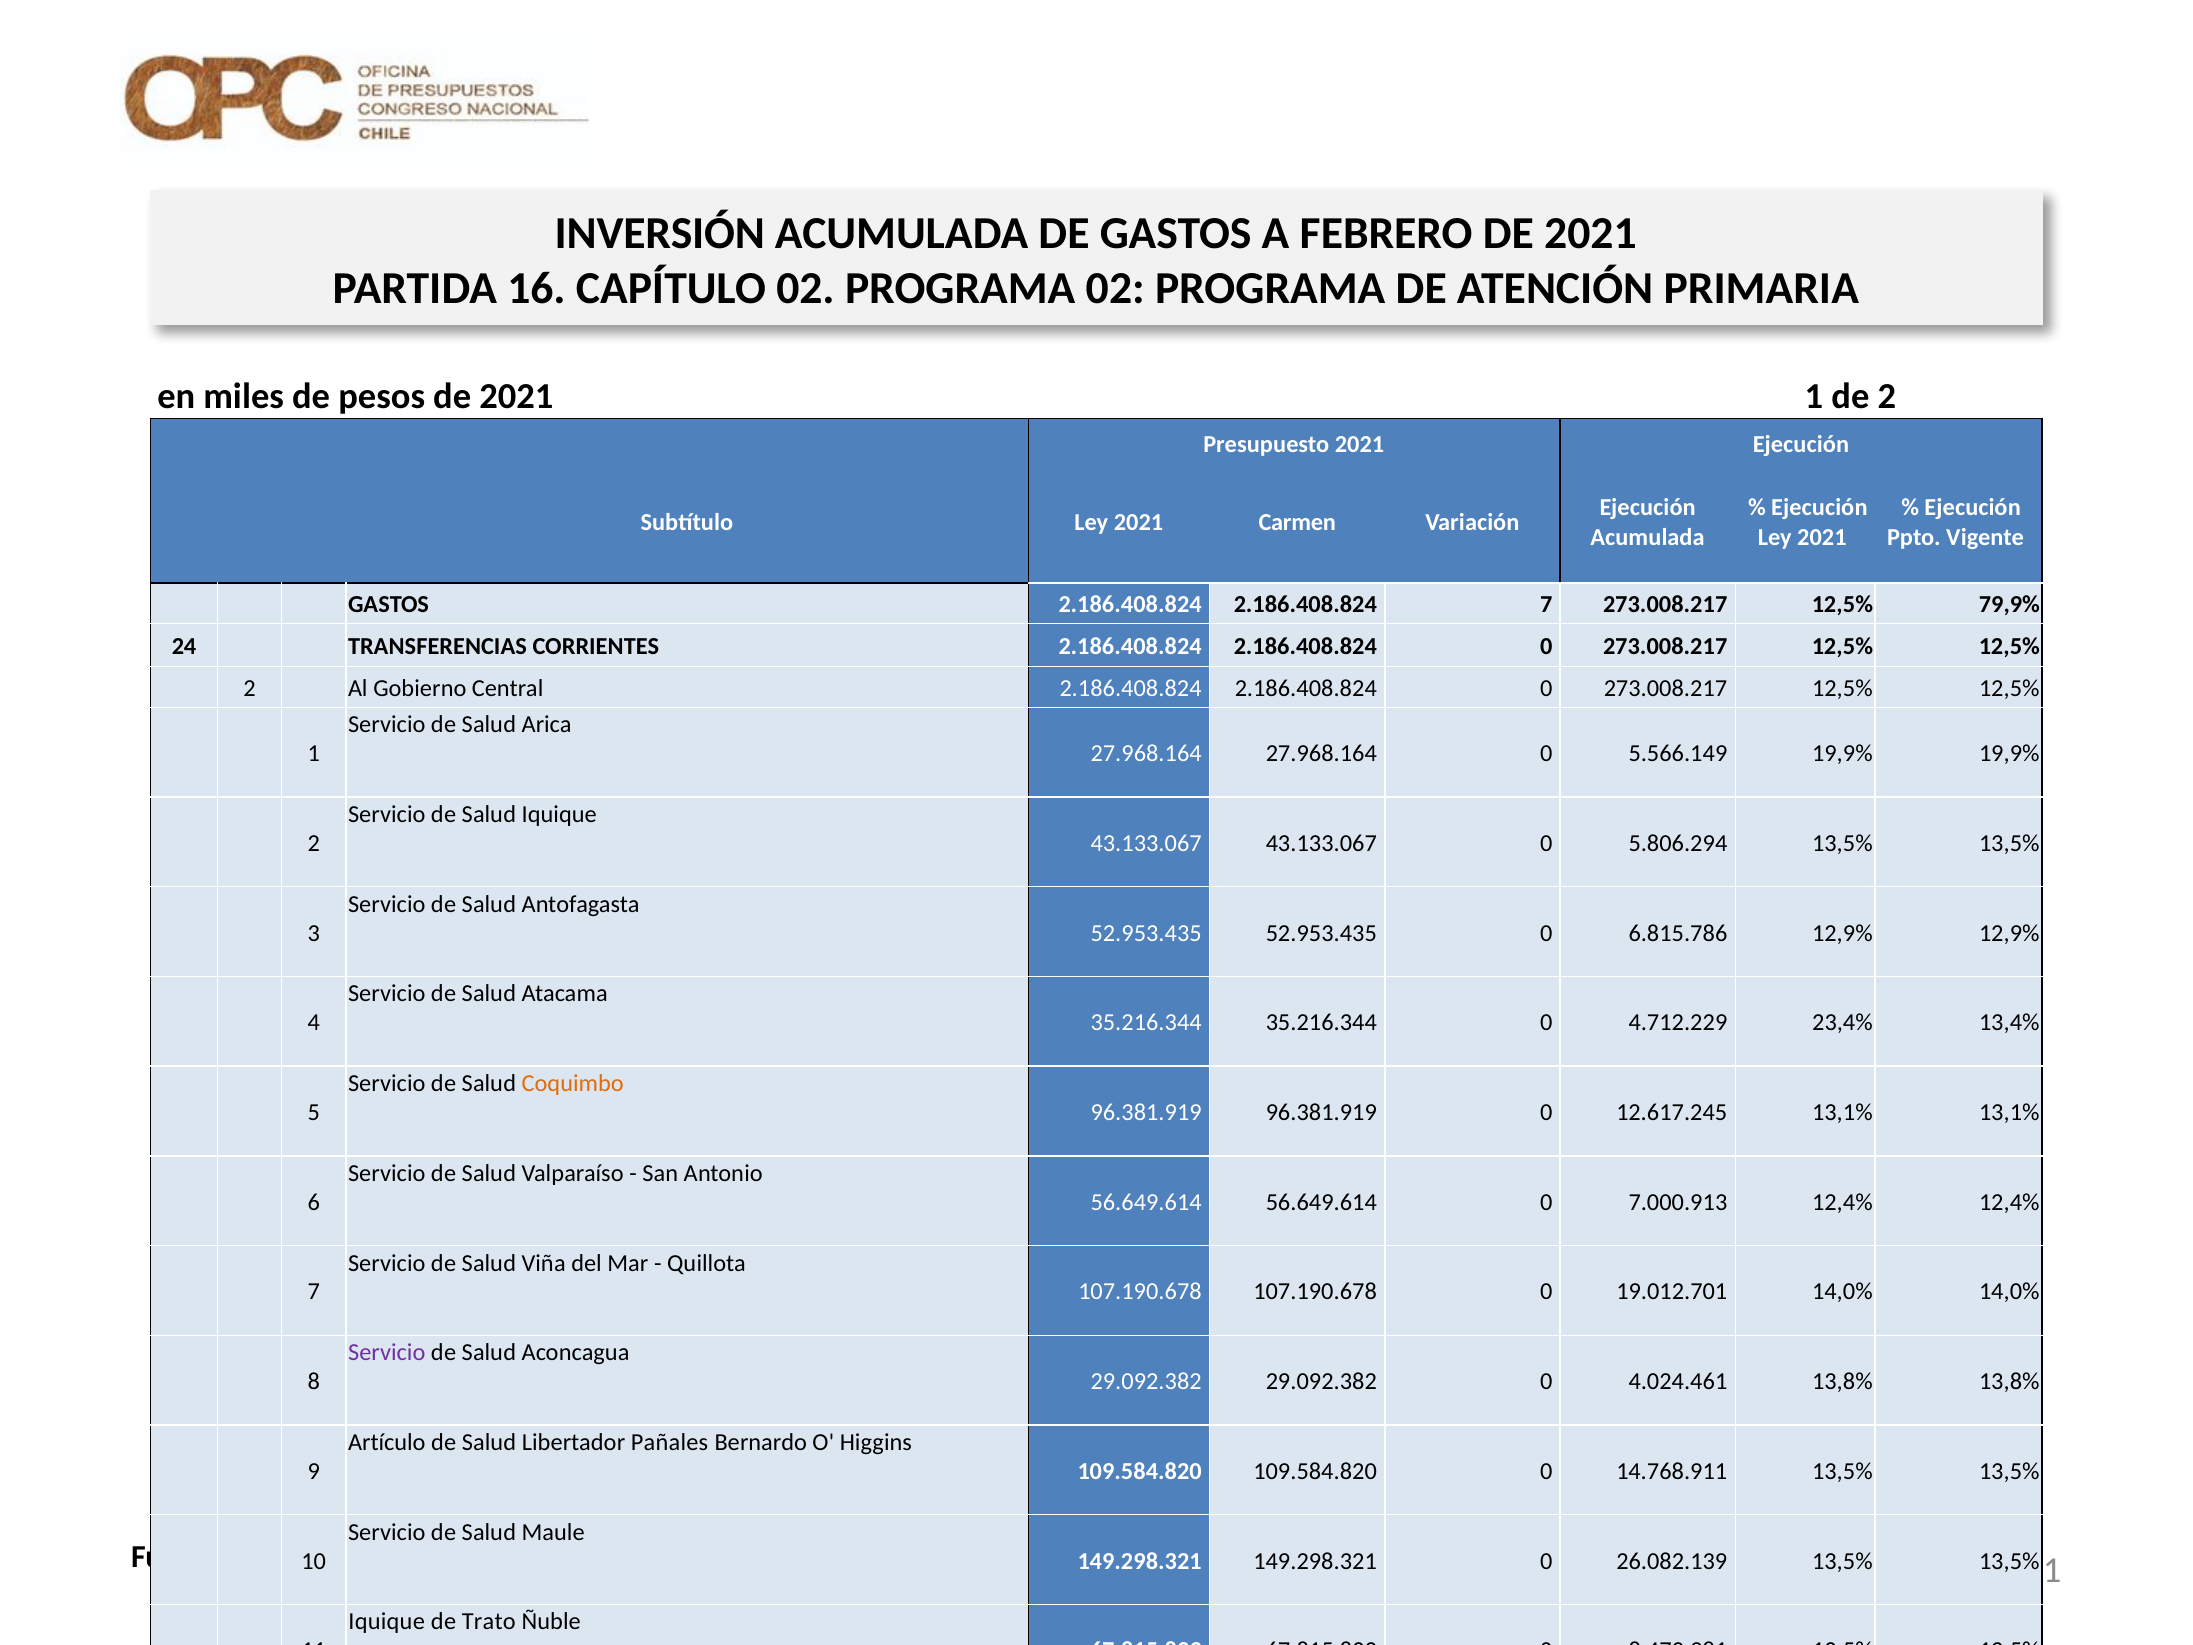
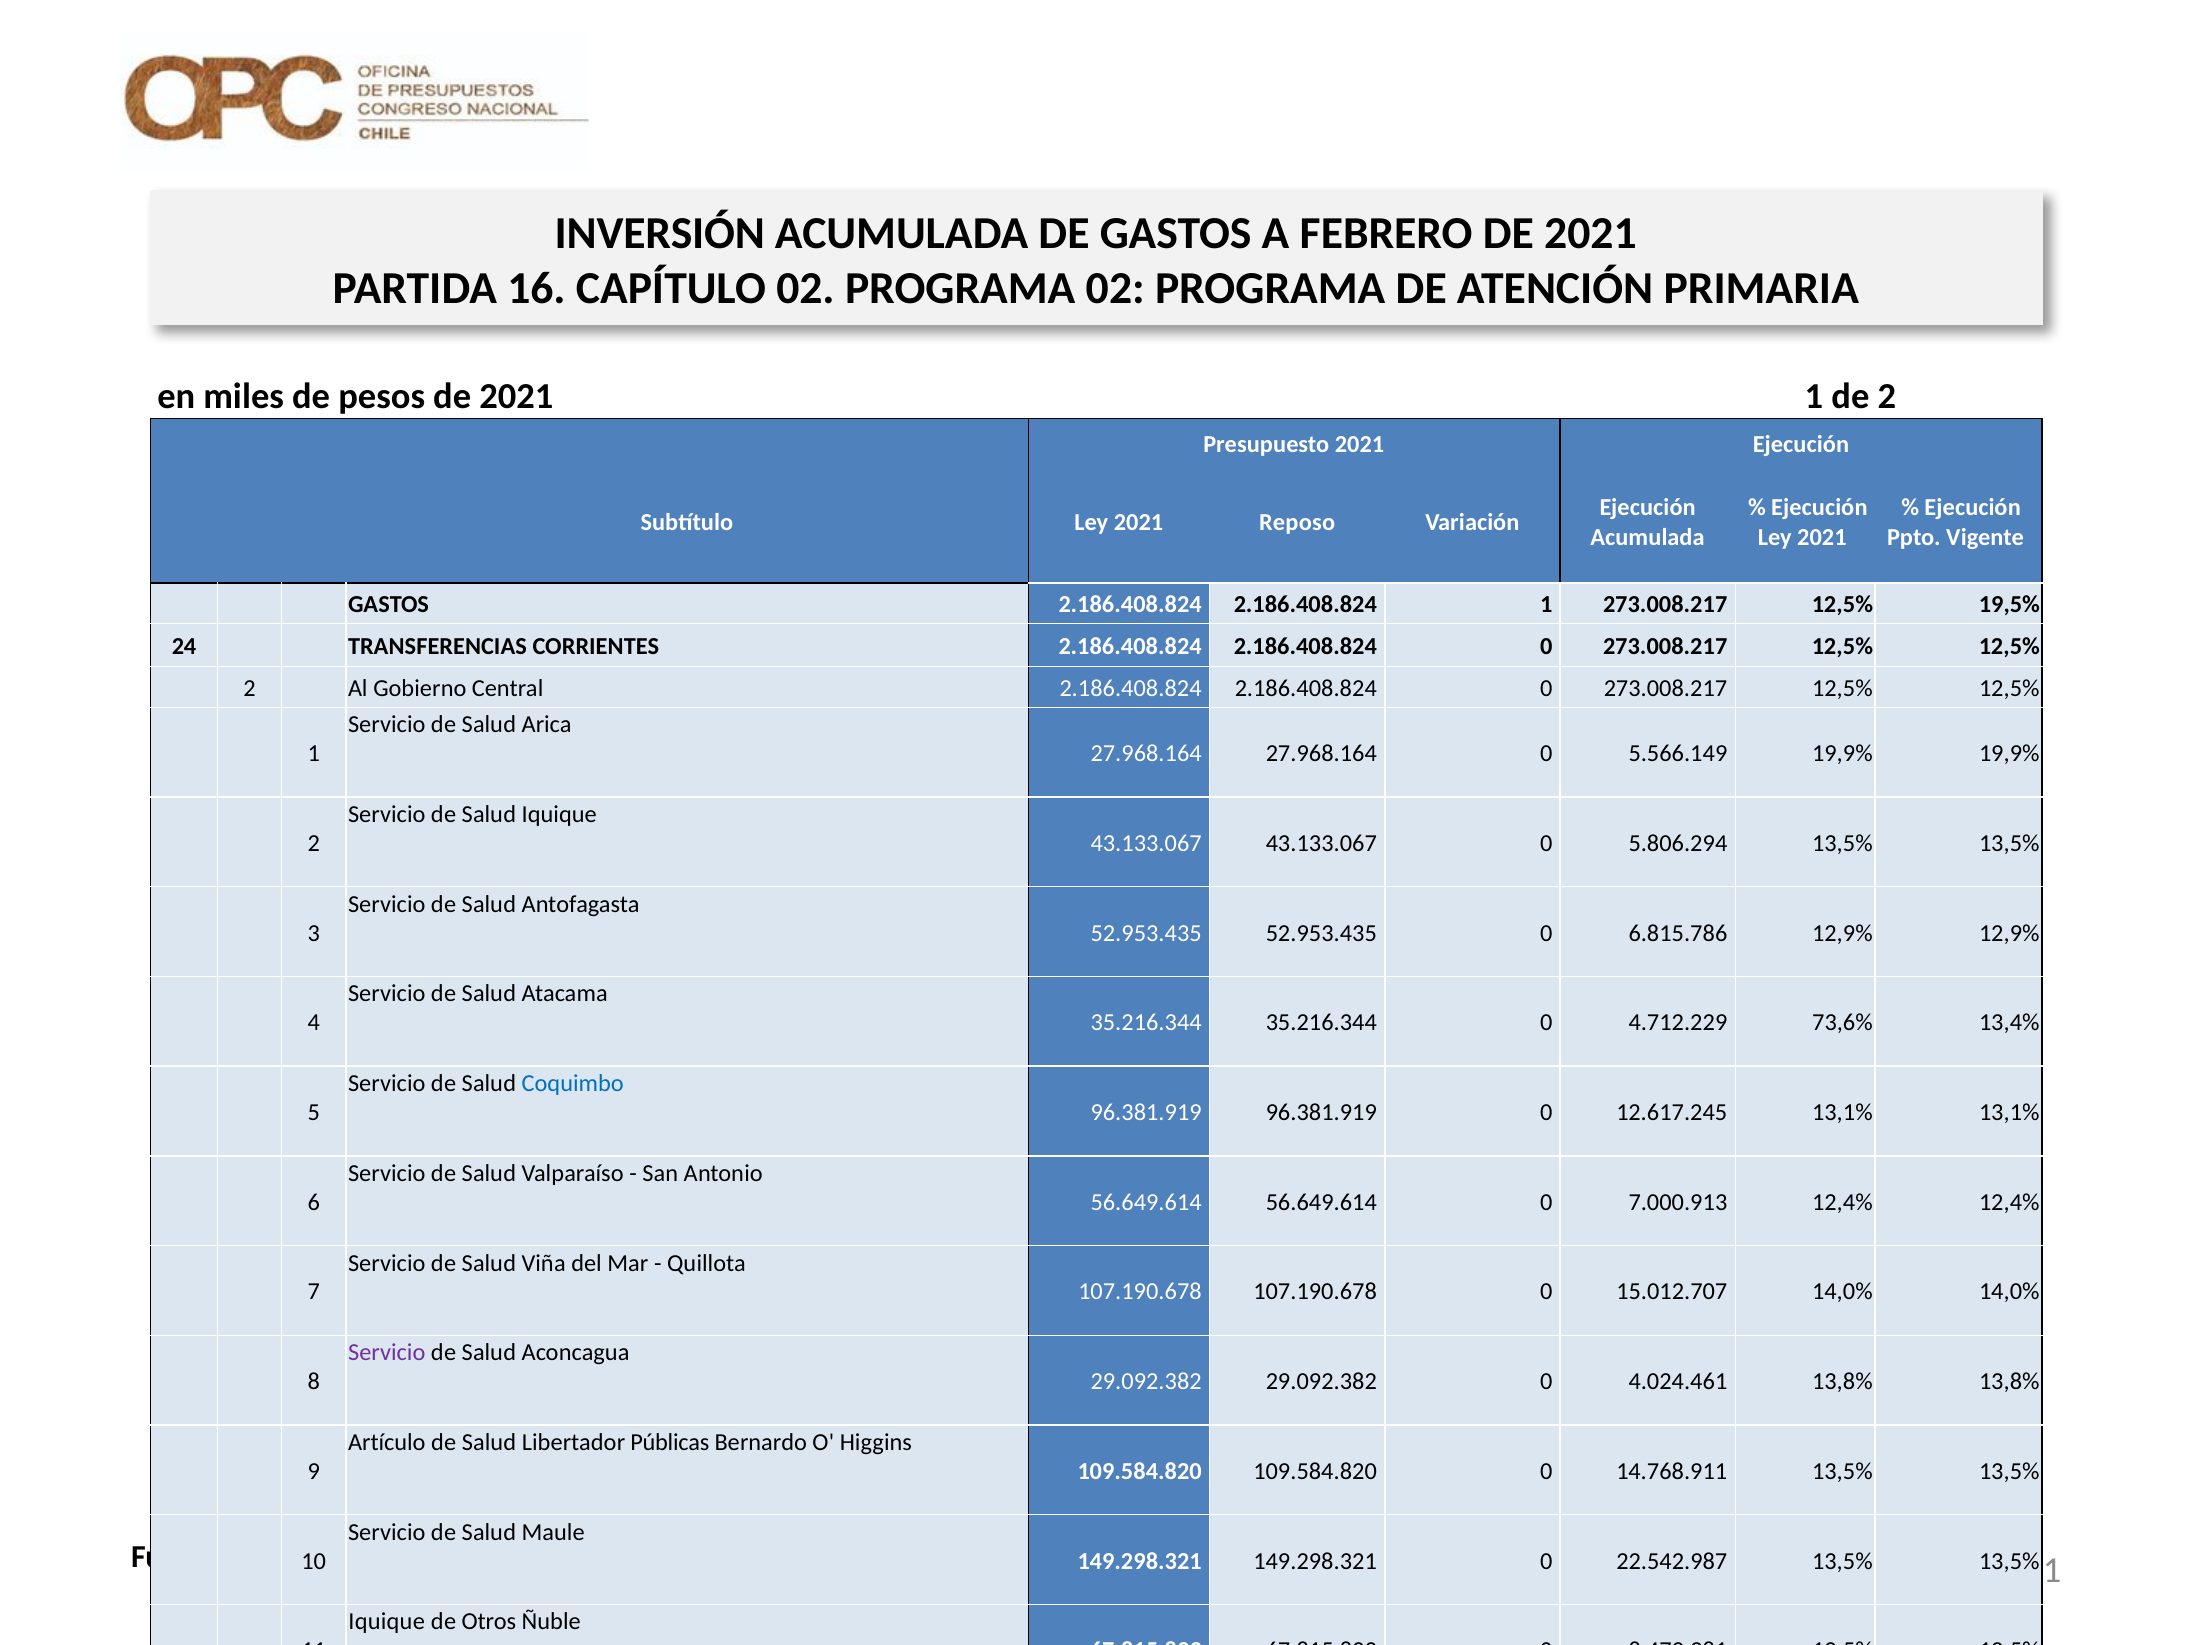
Carmen: Carmen -> Reposo (1297, 522)
2.186.408.824 7: 7 -> 1 (1546, 605)
79,9%: 79,9% -> 19,5% (2009, 605)
23,4%: 23,4% -> 73,6% (1842, 1023)
Coquimbo colour: orange -> blue (573, 1083)
19.012.701: 19.012.701 -> 15.012.707 (1672, 1292)
Pañales: Pañales -> Públicas (670, 1442)
26.082.139: 26.082.139 -> 22.542.987 (1672, 1561)
Trato: Trato -> Otros (489, 1622)
